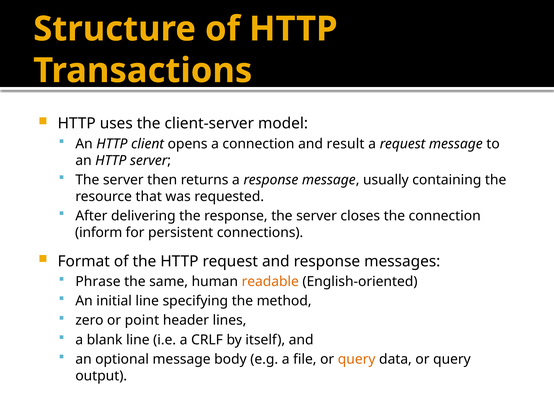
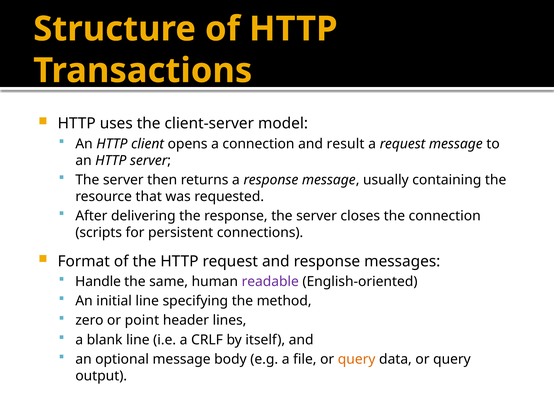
inform: inform -> scripts (99, 232)
Phrase: Phrase -> Handle (98, 281)
readable colour: orange -> purple (270, 281)
